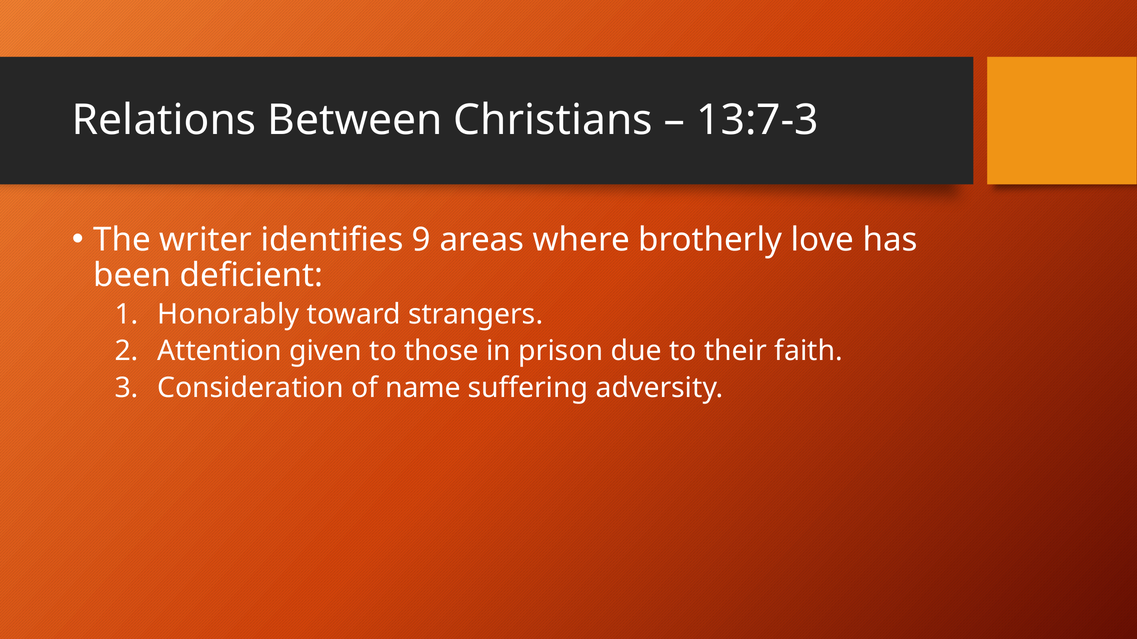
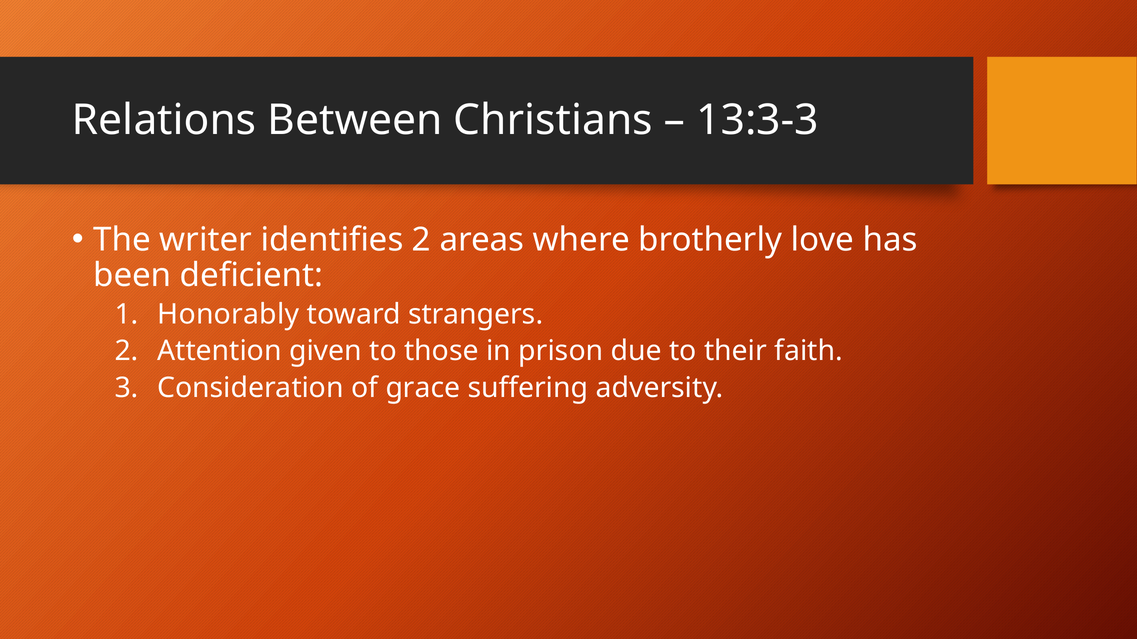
13:7-3: 13:7-3 -> 13:3-3 (758, 120)
identifies 9: 9 -> 2 (421, 240)
name: name -> grace (423, 388)
